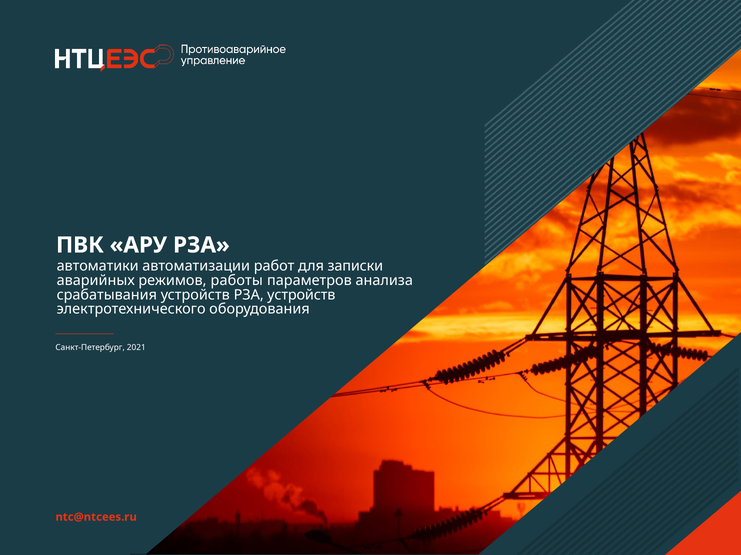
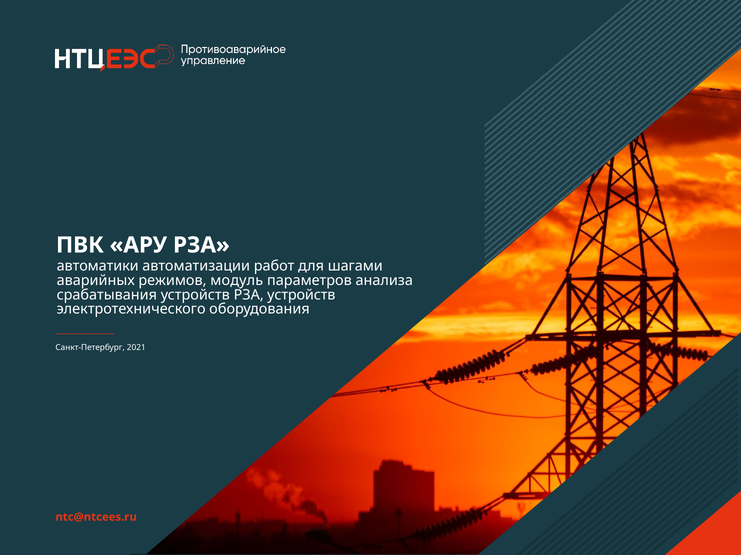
записки: записки -> шагами (355, 266)
работы: работы -> модуль (237, 281)
